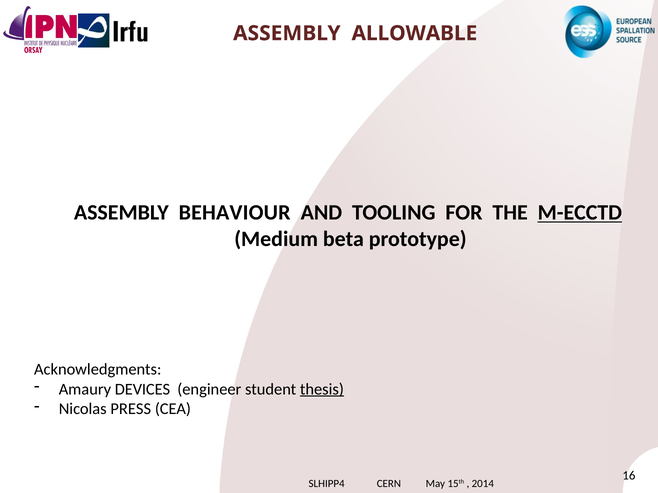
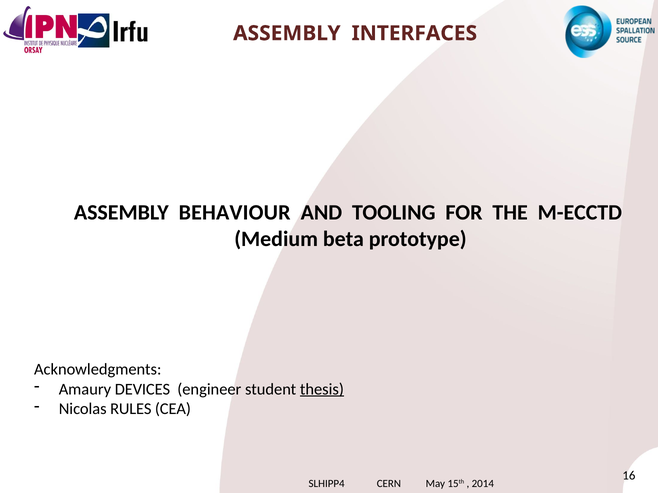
ALLOWABLE: ALLOWABLE -> INTERFACES (414, 33)
M-ECCTD underline: present -> none (580, 213)
PRESS: PRESS -> RULES (131, 409)
